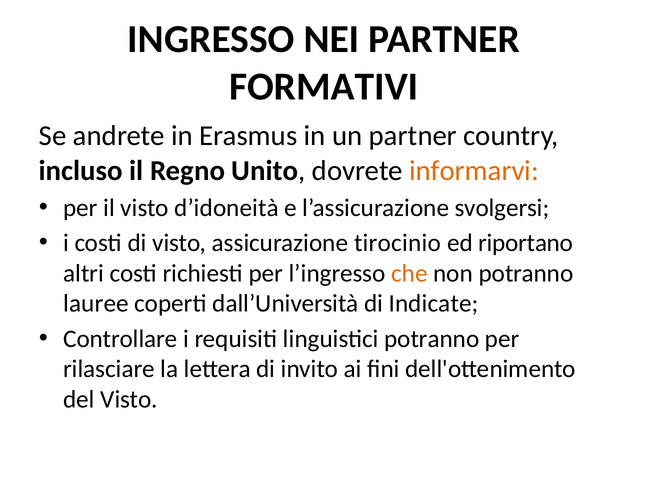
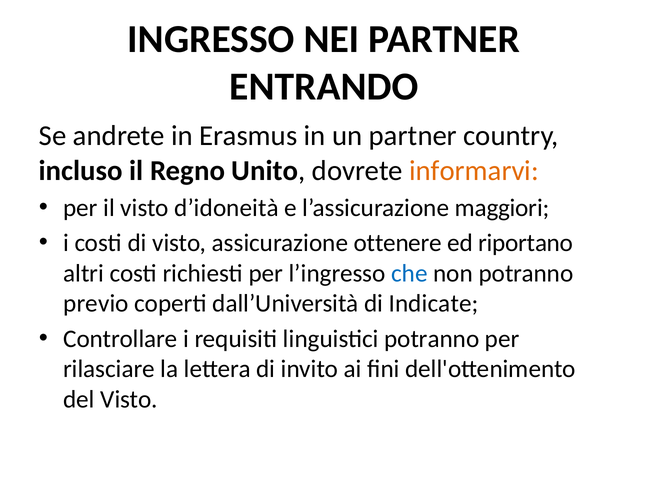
FORMATIVI: FORMATIVI -> ENTRANDO (324, 86)
svolgersi: svolgersi -> maggiori (502, 208)
tirocinio: tirocinio -> ottenere (398, 243)
che colour: orange -> blue (409, 273)
lauree: lauree -> previo (96, 304)
